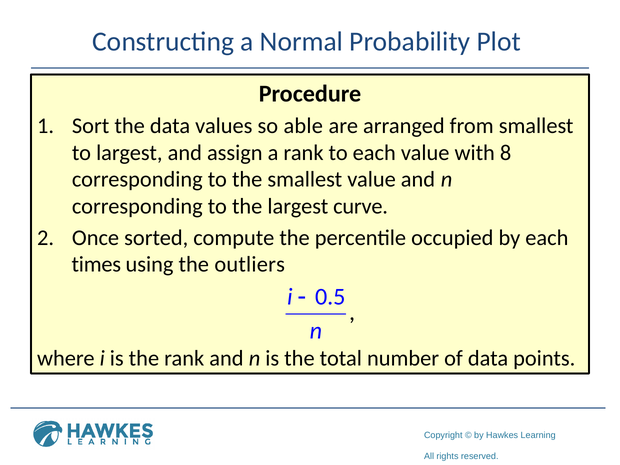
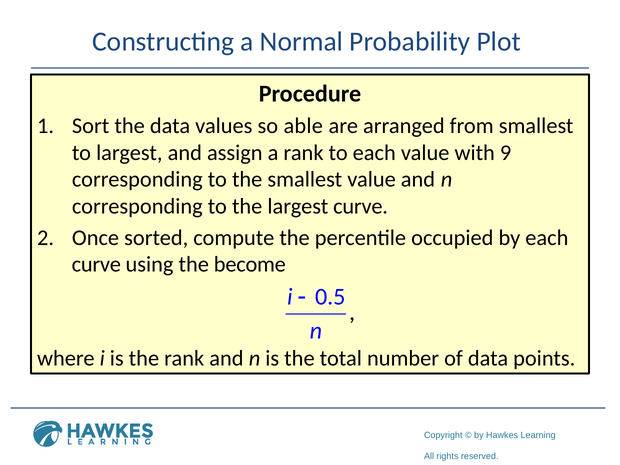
8: 8 -> 9 (506, 153)
times: times -> curve (96, 265)
outliers: outliers -> become (250, 265)
